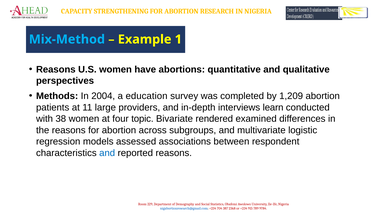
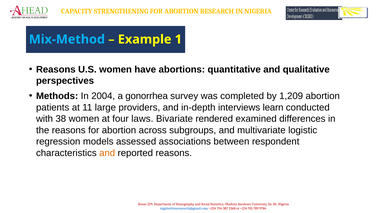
education: education -> gonorrhea (147, 96)
topic: topic -> laws (142, 119)
and colour: blue -> orange (107, 153)
